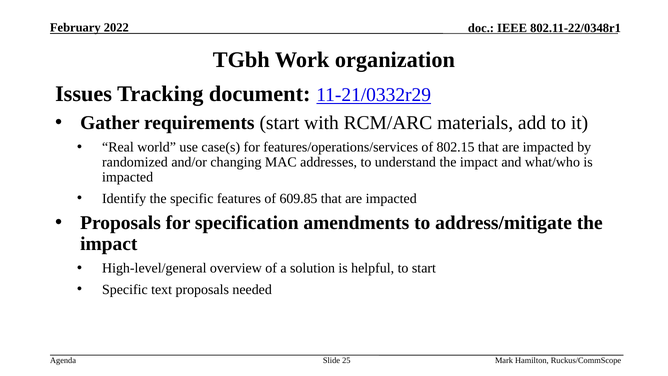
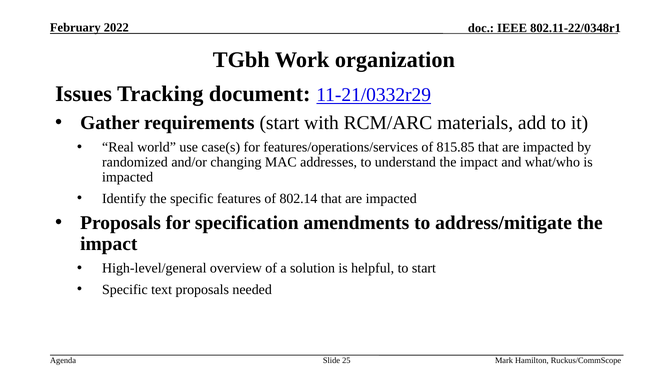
802.15: 802.15 -> 815.85 (456, 147)
609.85: 609.85 -> 802.14 (298, 198)
